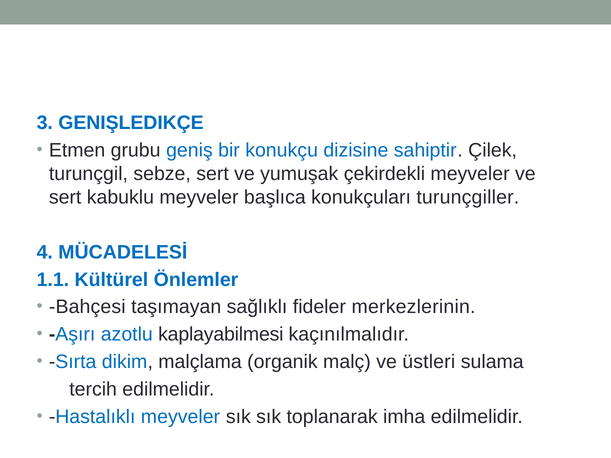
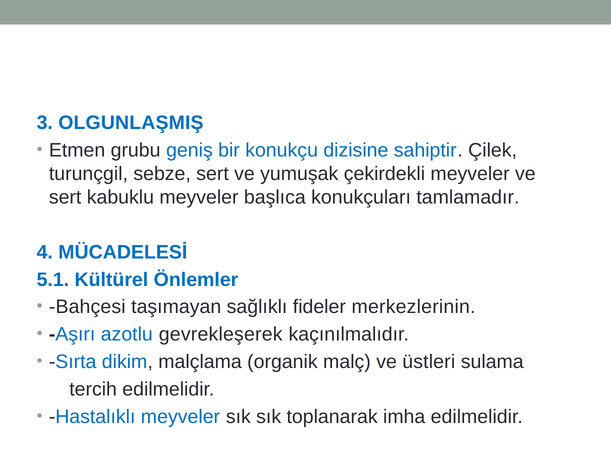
GENIŞLEDIKÇE: GENIŞLEDIKÇE -> OLGUNLAŞMIŞ (131, 123)
turunçgiller: turunçgiller -> tamlamadır (468, 197)
1.1: 1.1 -> 5.1 (53, 280)
kaplayabilmesi: kaplayabilmesi -> gevrekleşerek (221, 335)
